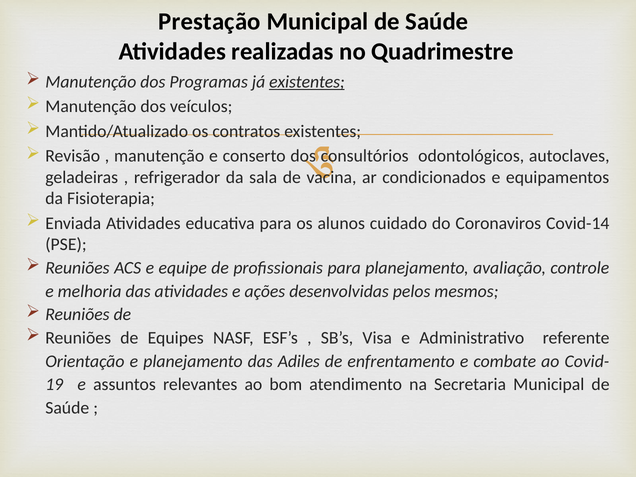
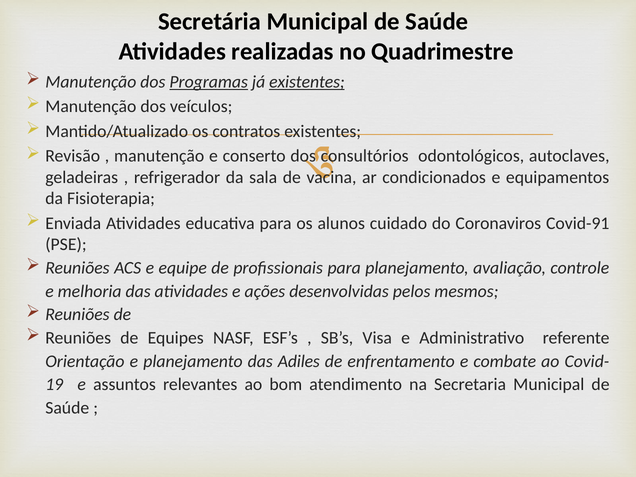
Prestação: Prestação -> Secretária (210, 22)
Programas underline: none -> present (209, 82)
Covid-14: Covid-14 -> Covid-91 (578, 223)
